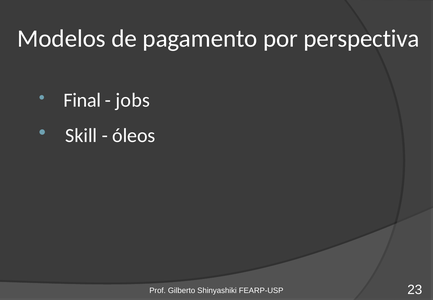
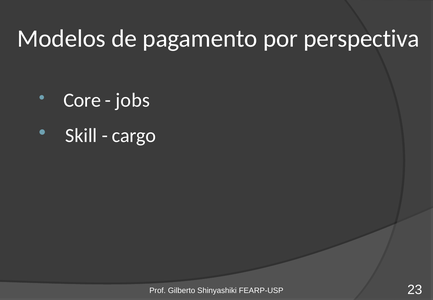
Final: Final -> Core (82, 100)
óleos: óleos -> cargo (134, 135)
